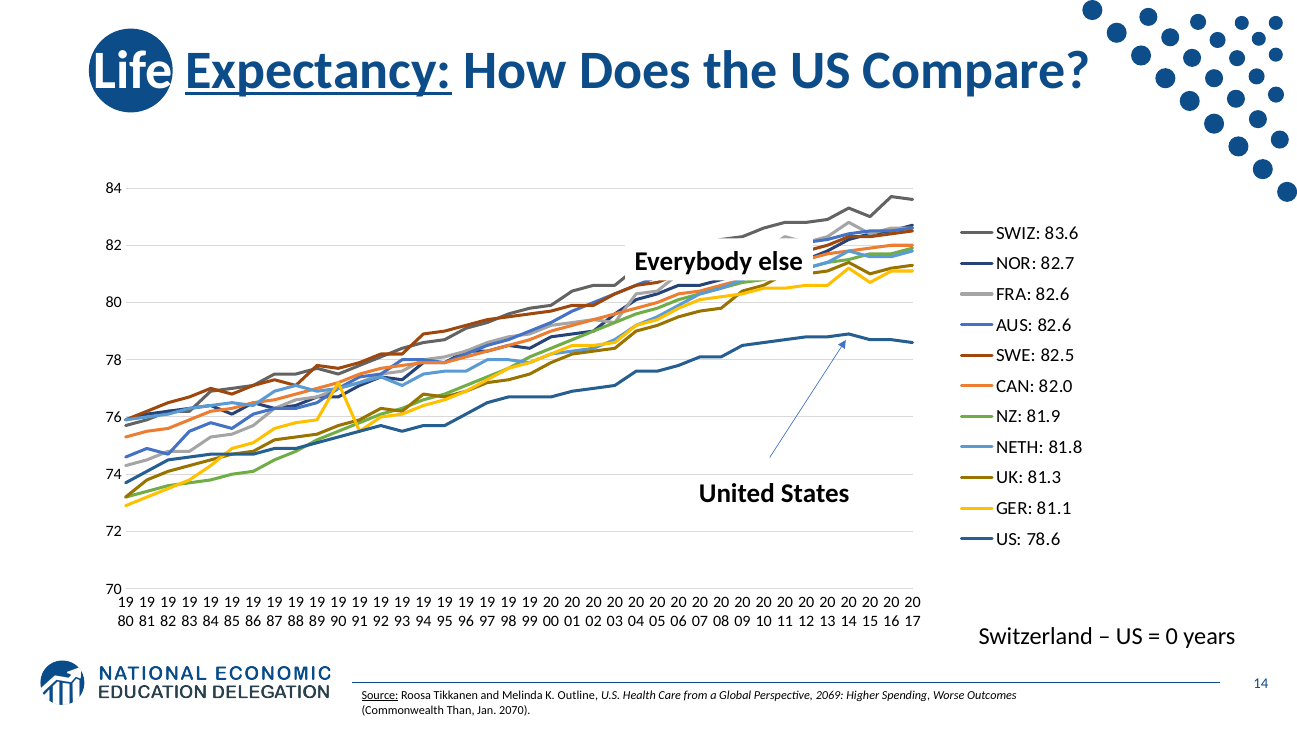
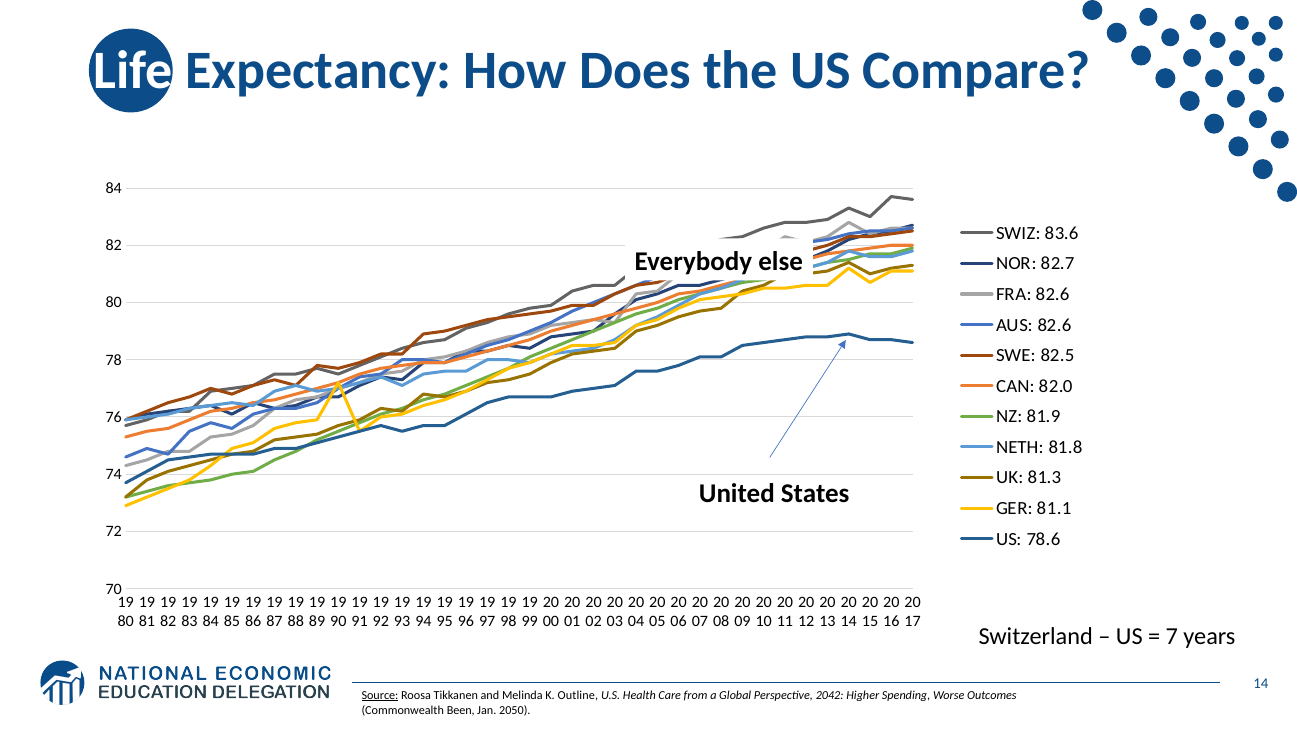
Expectancy underline: present -> none (318, 70)
0: 0 -> 7 (1172, 636)
2069: 2069 -> 2042 (830, 695)
Than: Than -> Been (461, 710)
2070: 2070 -> 2050 (515, 710)
